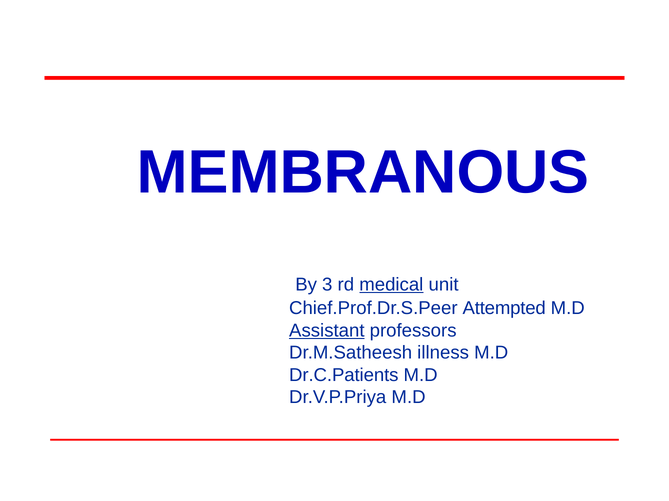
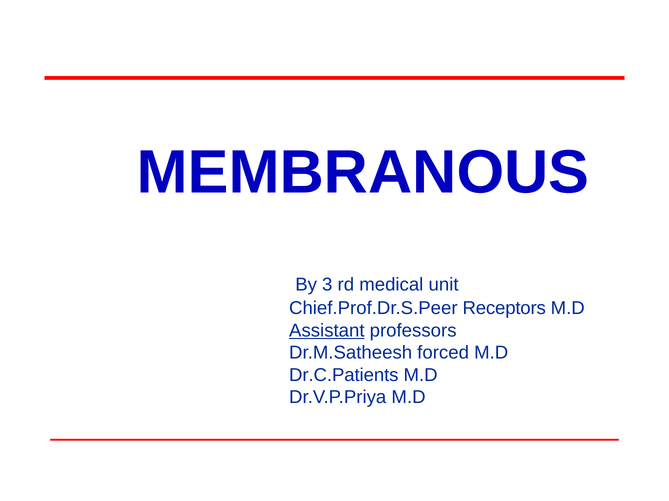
medical underline: present -> none (391, 285)
Attempted: Attempted -> Receptors (504, 309)
illness: illness -> forced (443, 353)
